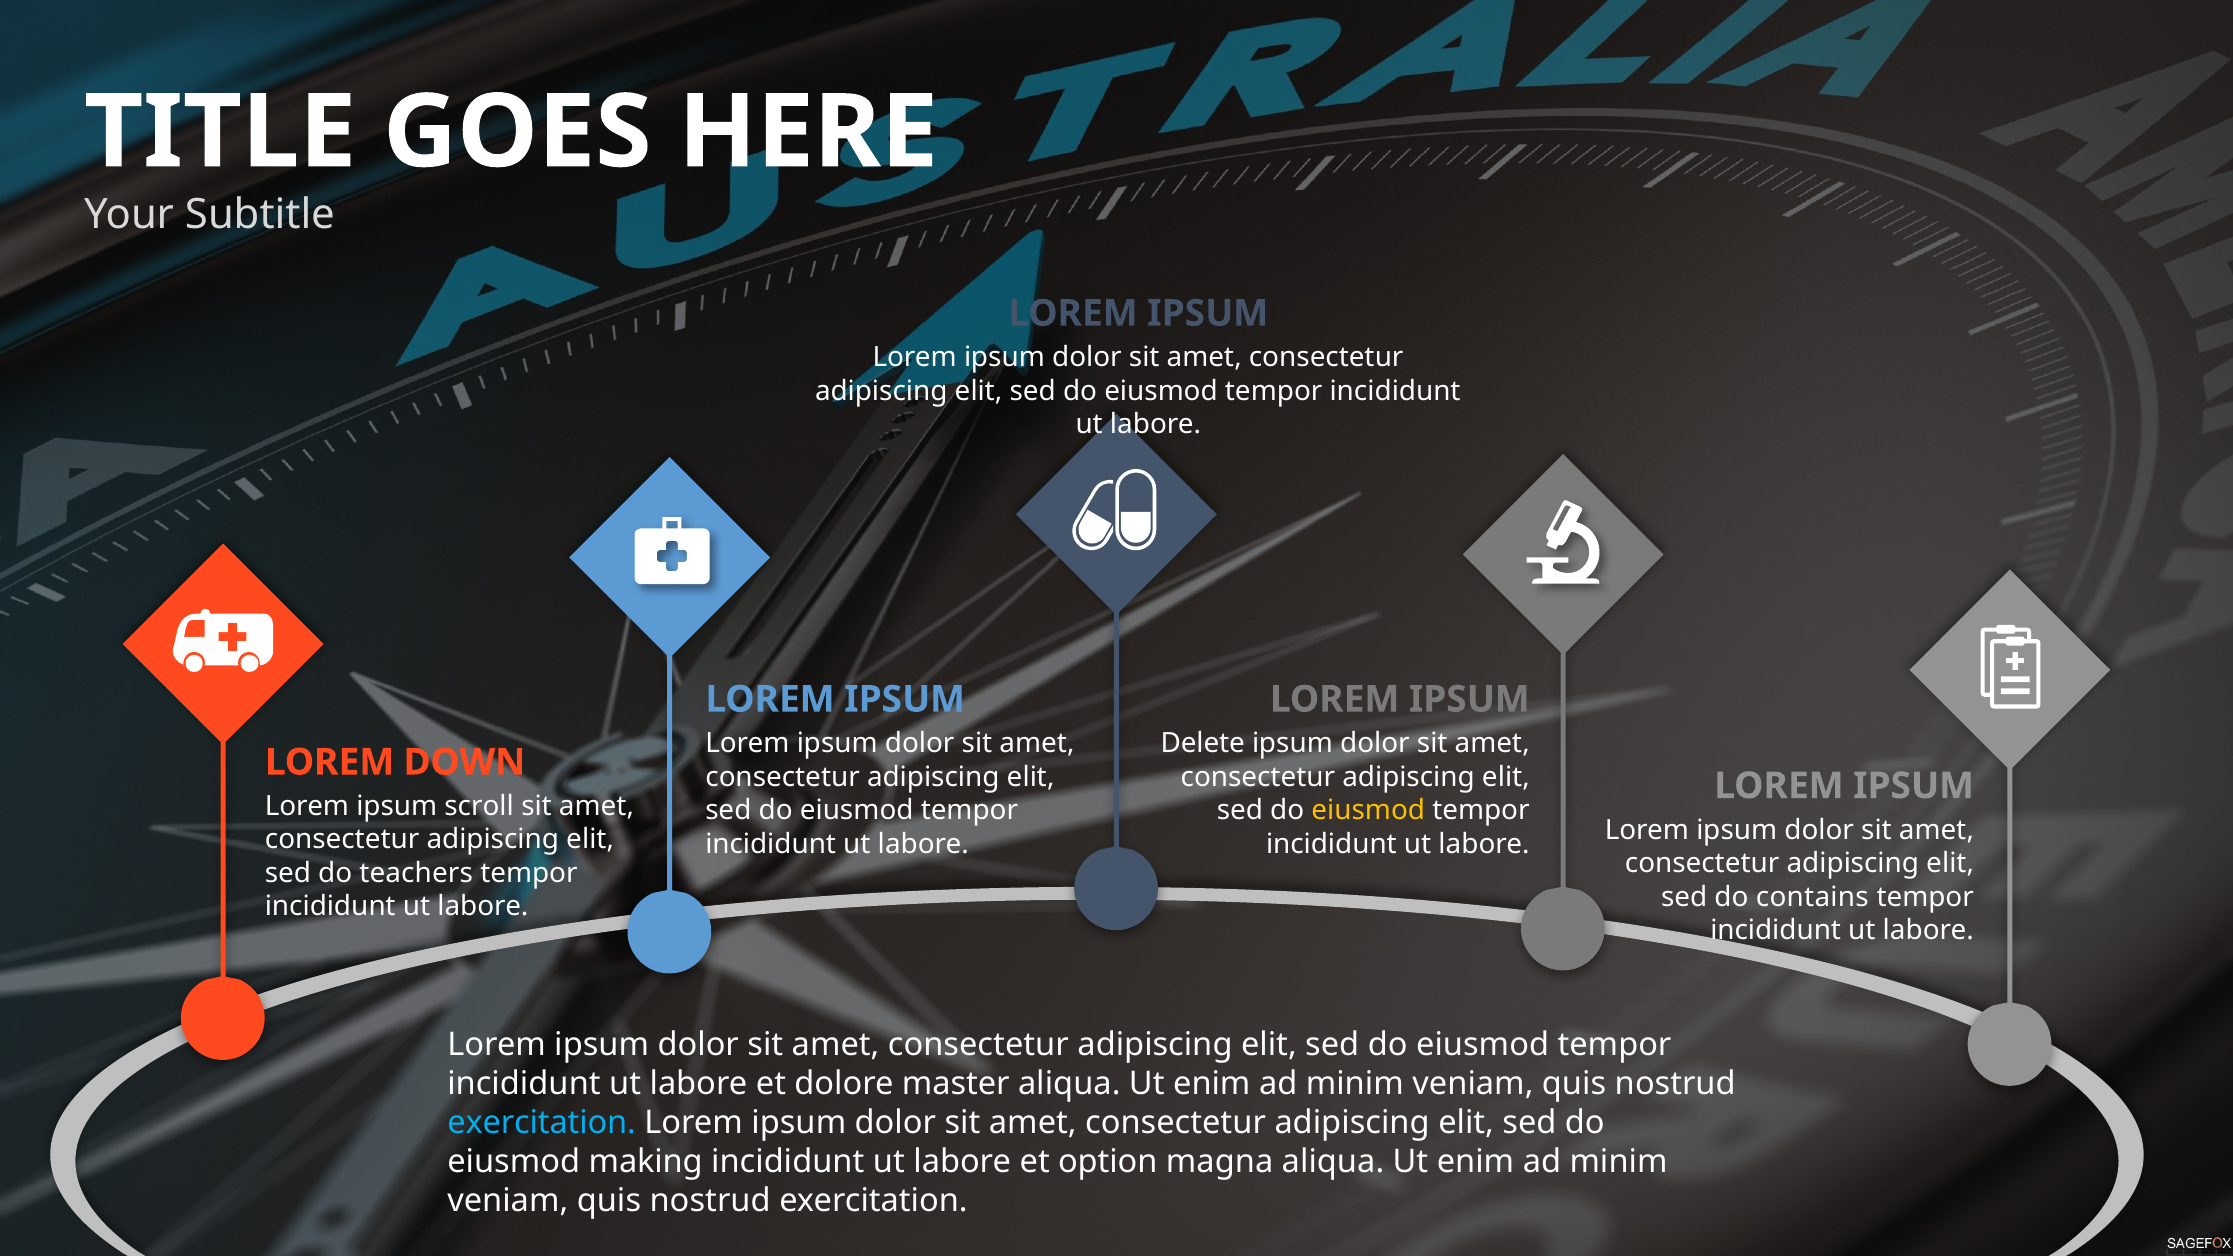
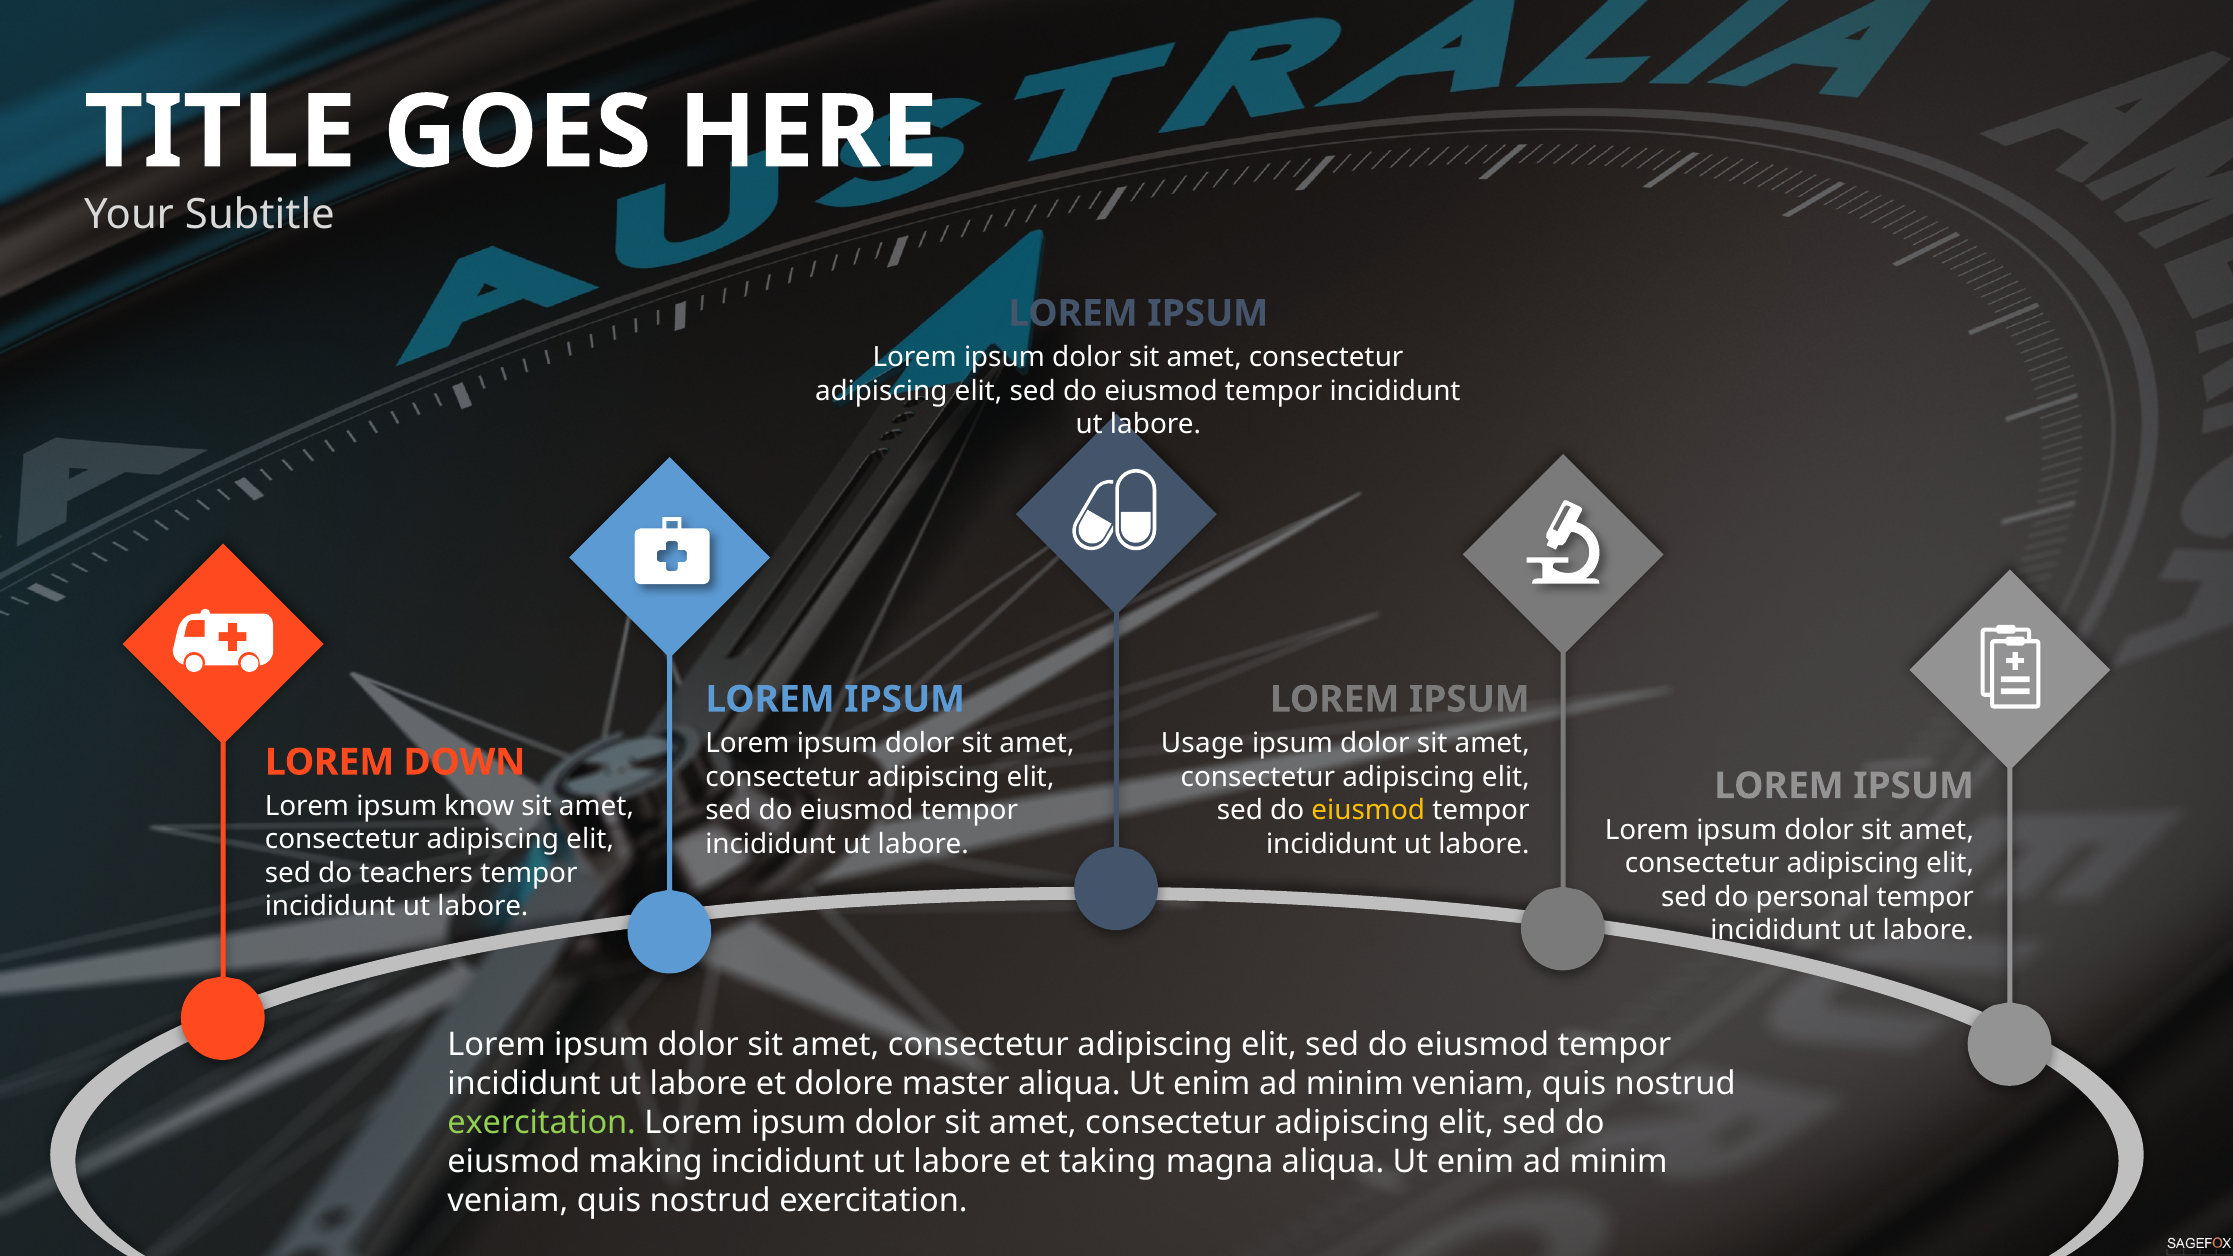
Delete: Delete -> Usage (1202, 743)
scroll: scroll -> know (479, 806)
contains: contains -> personal (1813, 897)
exercitation colour: light blue -> light green (542, 1123)
option: option -> taking (1108, 1162)
